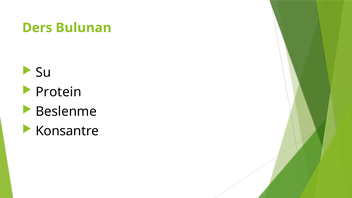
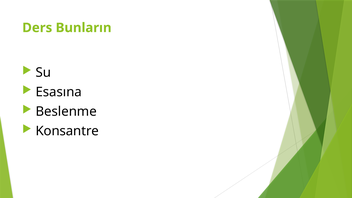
Bulunan: Bulunan -> Bunların (84, 28)
Protein: Protein -> Esasına (59, 92)
